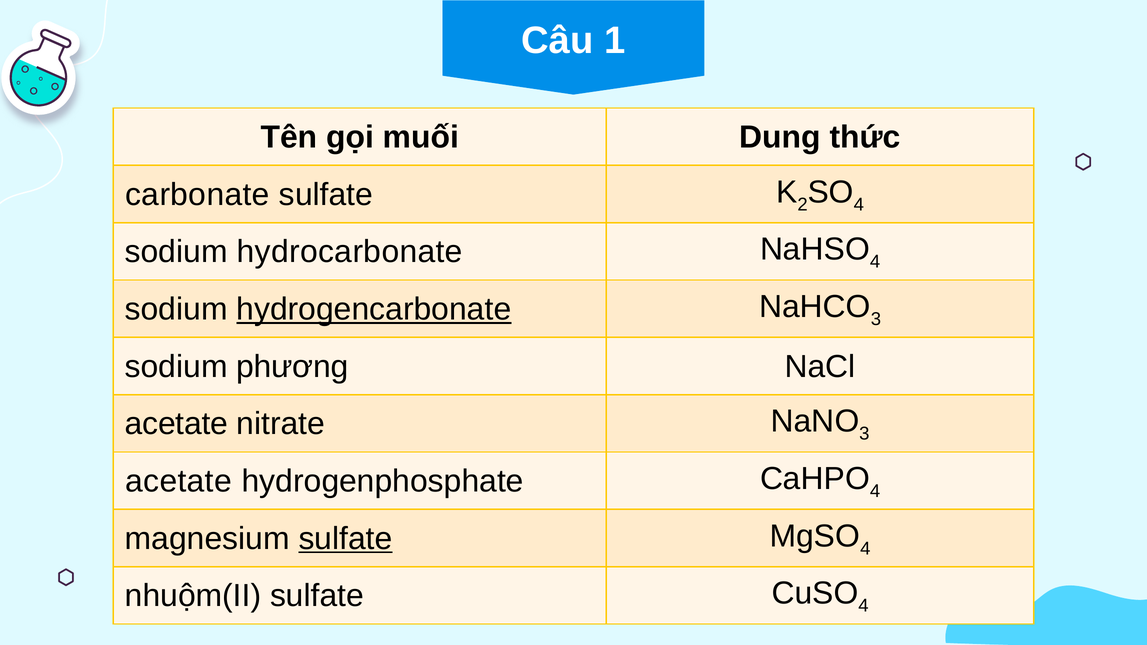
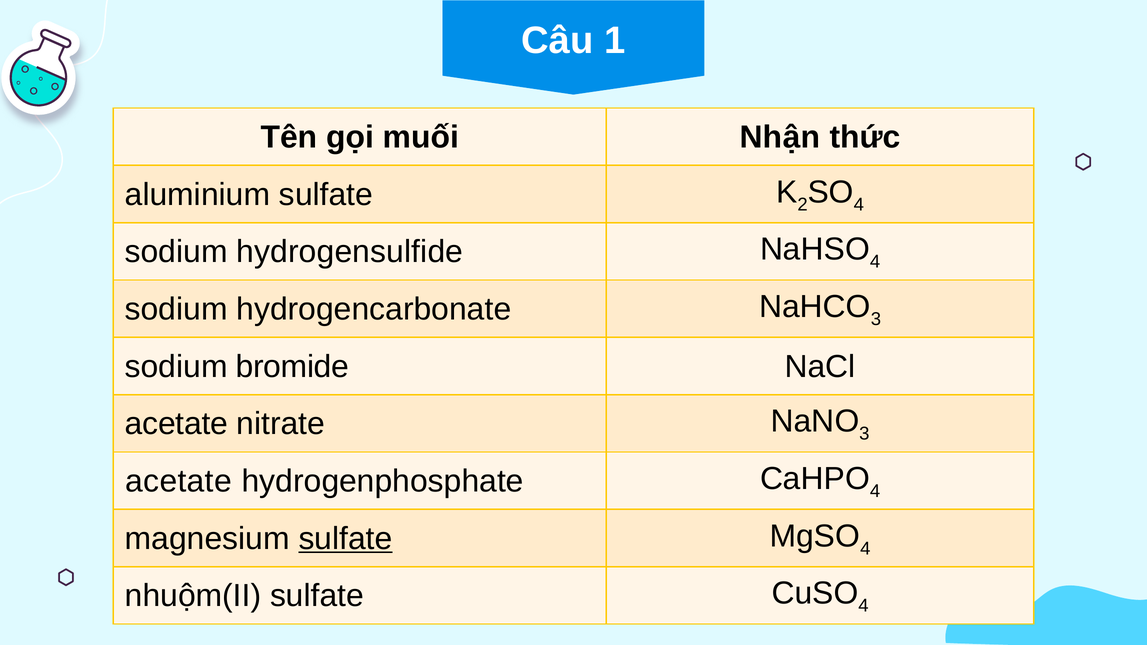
Dung: Dung -> Nhận (780, 137)
carbonate: carbonate -> aluminium (198, 195)
hydrocarbonate: hydrocarbonate -> hydrogensulfide (350, 252)
hydrogencarbonate underline: present -> none (374, 309)
phương: phương -> bromide (292, 367)
